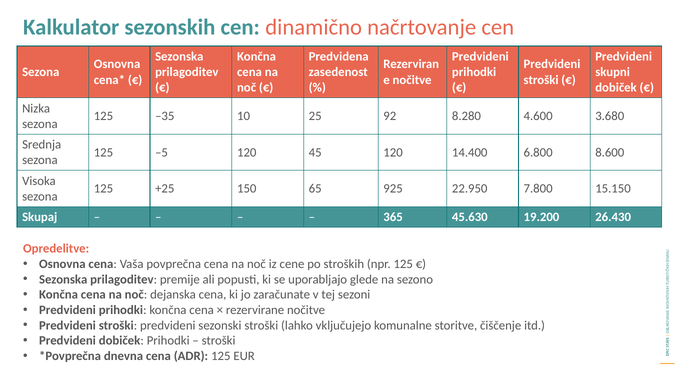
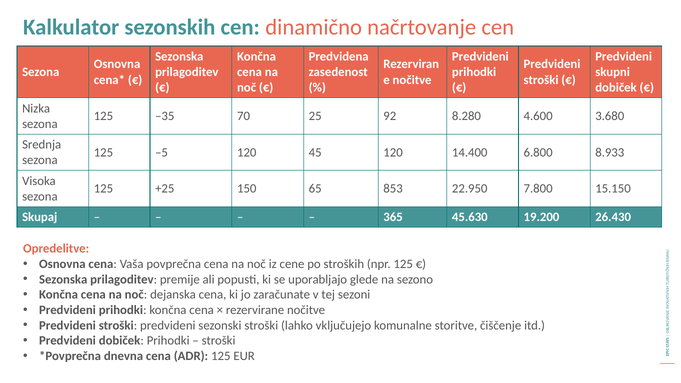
10: 10 -> 70 (244, 116)
8.600: 8.600 -> 8.933 (610, 152)
925: 925 -> 853 (393, 189)
